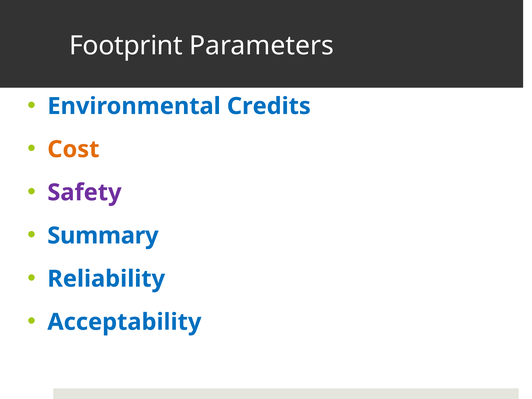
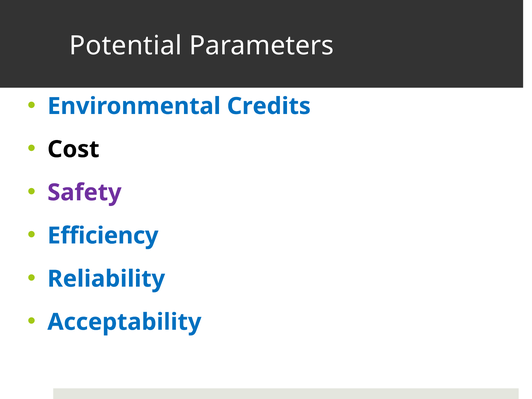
Footprint: Footprint -> Potential (126, 46)
Cost colour: orange -> black (73, 149)
Summary: Summary -> Efficiency (103, 236)
